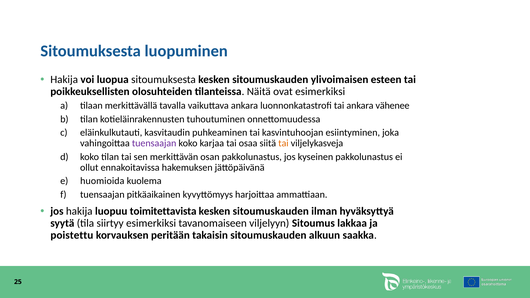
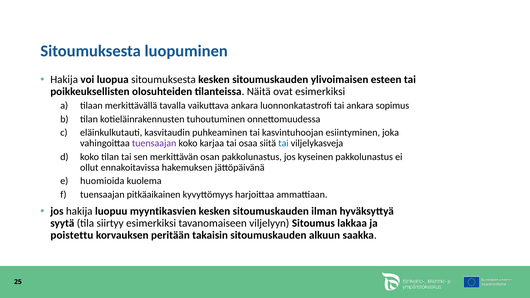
vähenee: vähenee -> sopimus (392, 106)
tai colour: orange -> blue (283, 143)
toimitettavista: toimitettavista -> myyntikasvien (163, 211)
